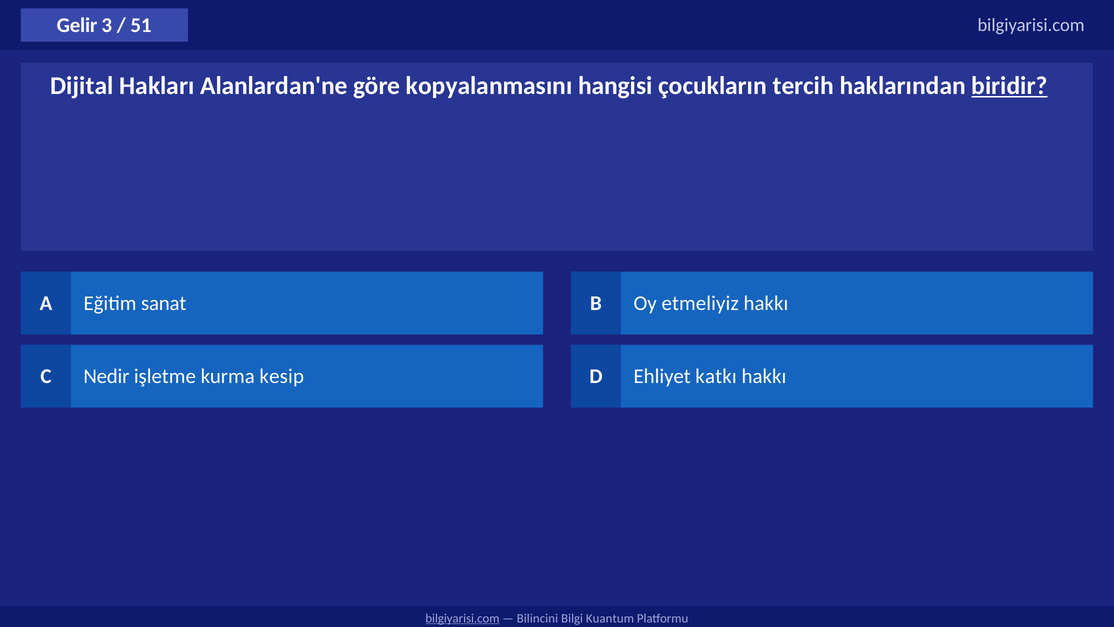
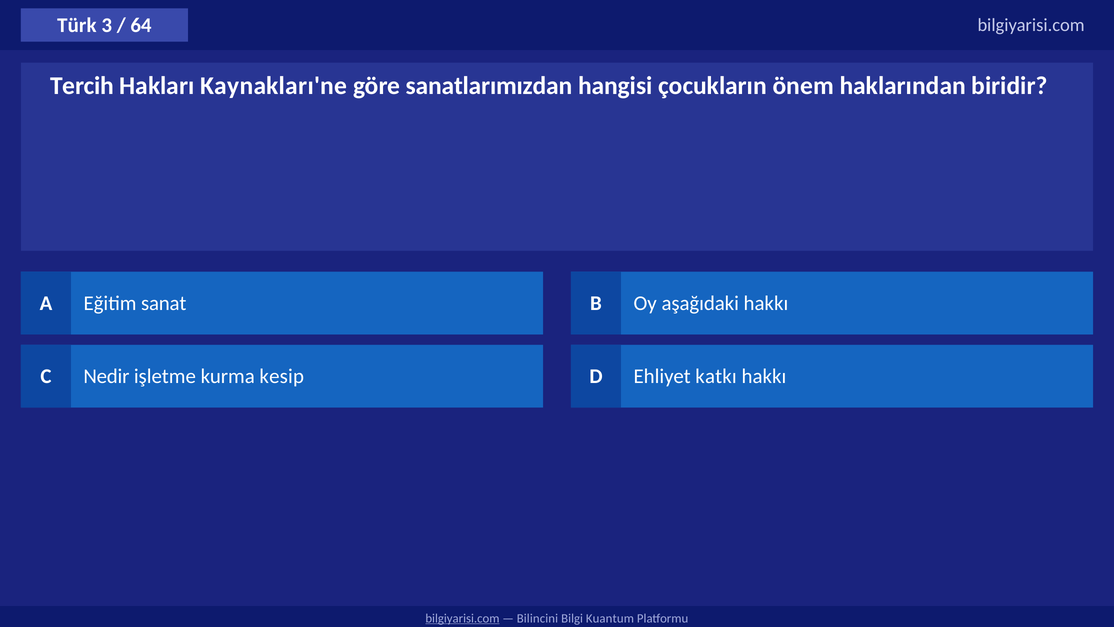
Gelir: Gelir -> Türk (77, 25)
51: 51 -> 64 (141, 25)
Dijital: Dijital -> Tercih (82, 86)
Alanlardan'ne: Alanlardan'ne -> Kaynakları'ne (274, 86)
kopyalanmasını: kopyalanmasını -> sanatlarımızdan (489, 86)
tercih: tercih -> önem (803, 86)
biridir underline: present -> none (1010, 86)
etmeliyiz: etmeliyiz -> aşağıdaki (700, 303)
